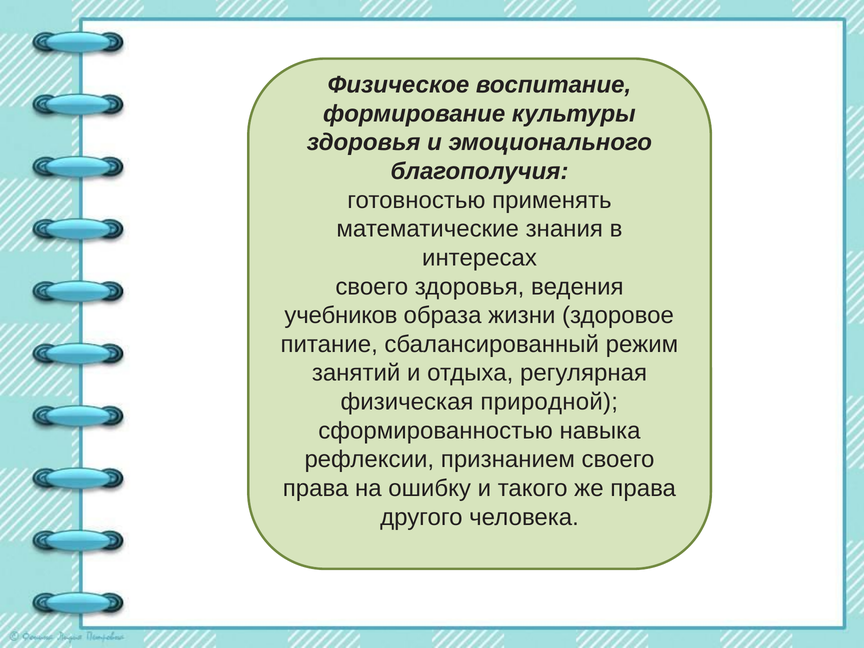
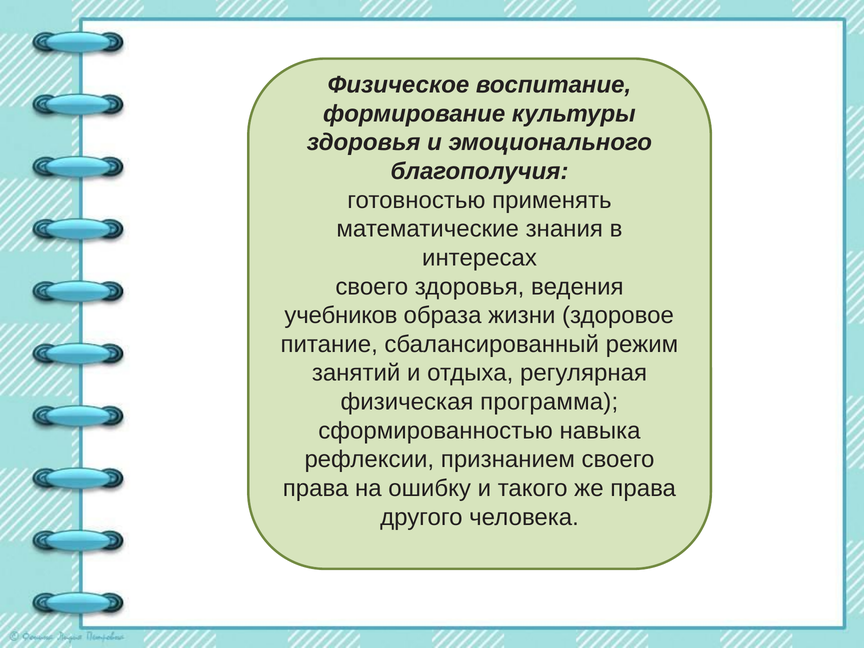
природной: природной -> программа (549, 402)
